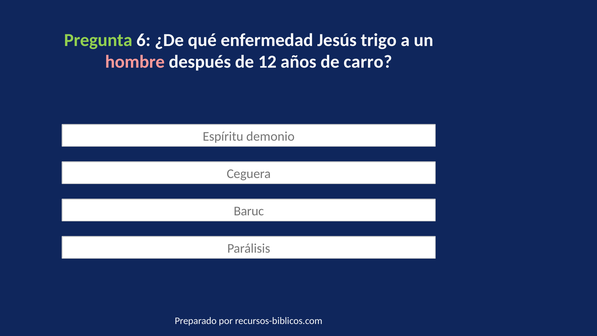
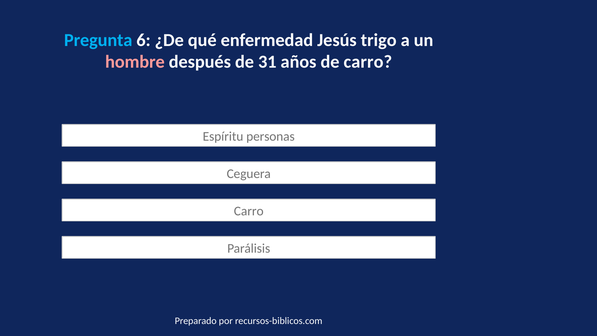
Pregunta colour: light green -> light blue (98, 40)
12: 12 -> 31 (267, 62)
demonio: demonio -> personas (270, 136)
Baruc: Baruc -> Carro (249, 211)
